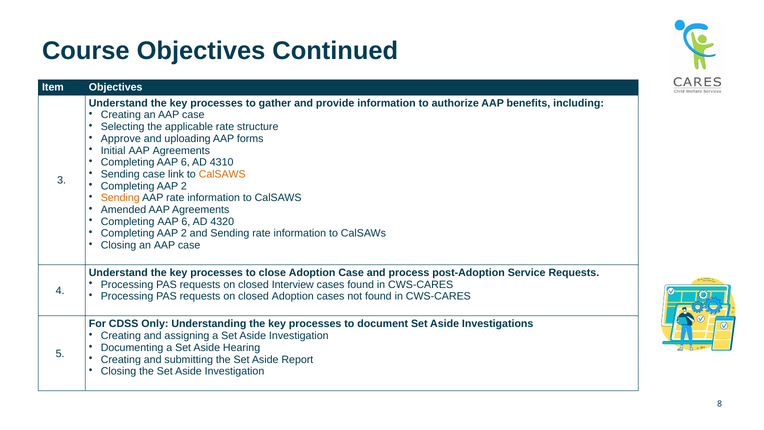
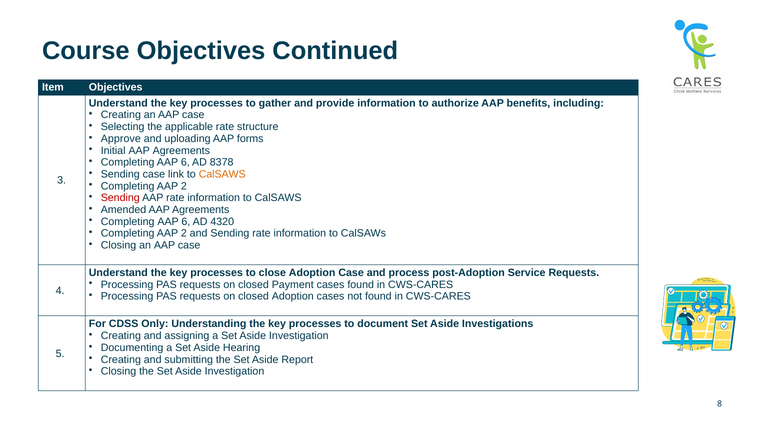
4310: 4310 -> 8378 (222, 162)
Sending colour: orange -> red (120, 198)
Interview: Interview -> Payment (293, 284)
